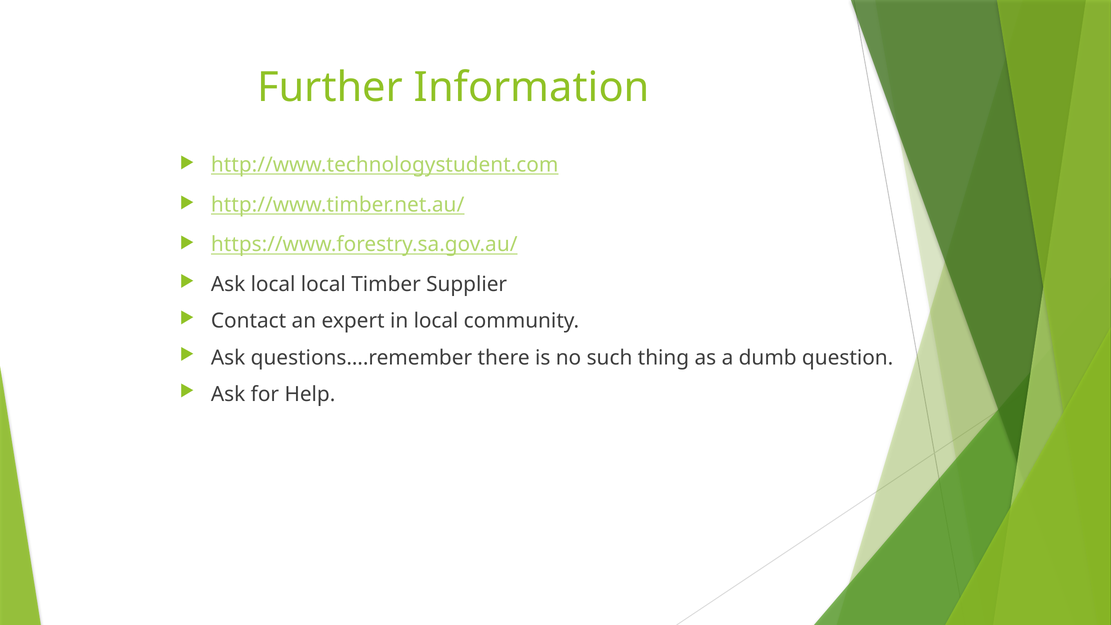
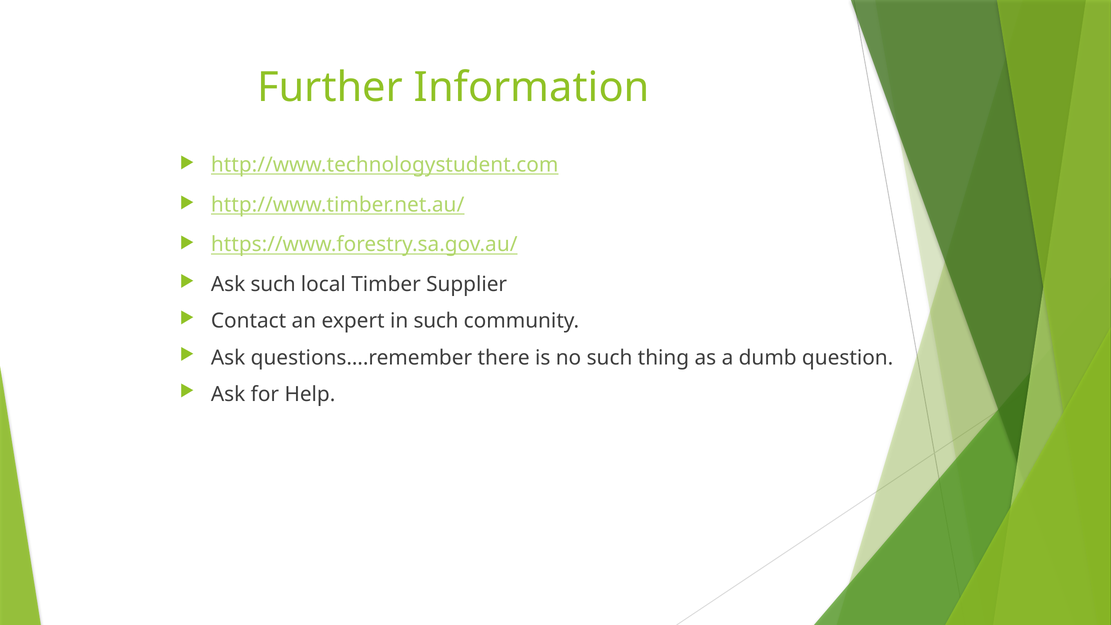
Ask local: local -> such (273, 284)
in local: local -> such (436, 321)
